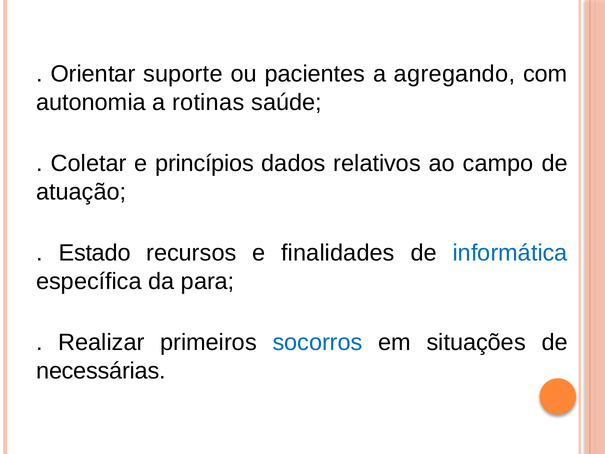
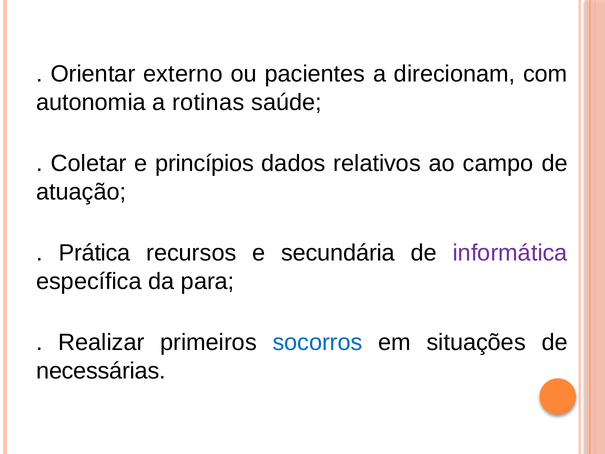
suporte: suporte -> externo (183, 74)
agregando: agregando -> direcionam (455, 74)
Estado: Estado -> Prática (95, 253)
finalidades: finalidades -> secundária (338, 253)
informática colour: blue -> purple (510, 253)
